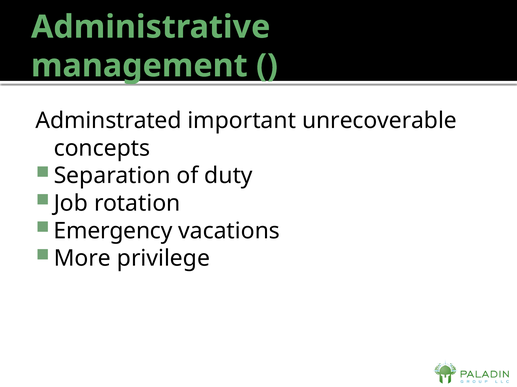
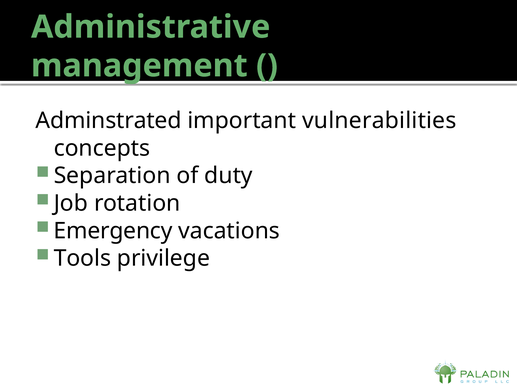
unrecoverable: unrecoverable -> vulnerabilities (379, 121)
More: More -> Tools (82, 259)
